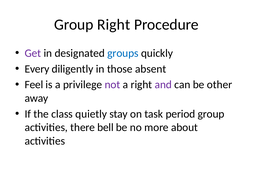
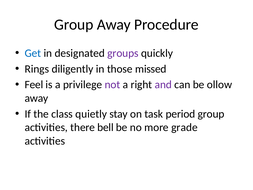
Group Right: Right -> Away (114, 24)
Get colour: purple -> blue (33, 53)
groups colour: blue -> purple (123, 53)
Every: Every -> Rings (37, 69)
absent: absent -> missed (151, 69)
other: other -> ollow (220, 85)
about: about -> grade (184, 127)
